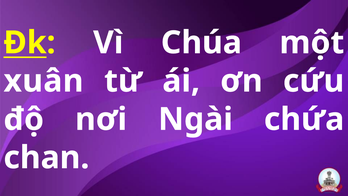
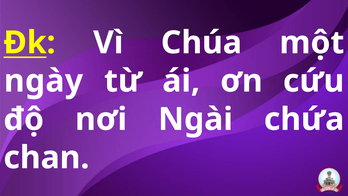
xuân: xuân -> ngày (43, 81)
